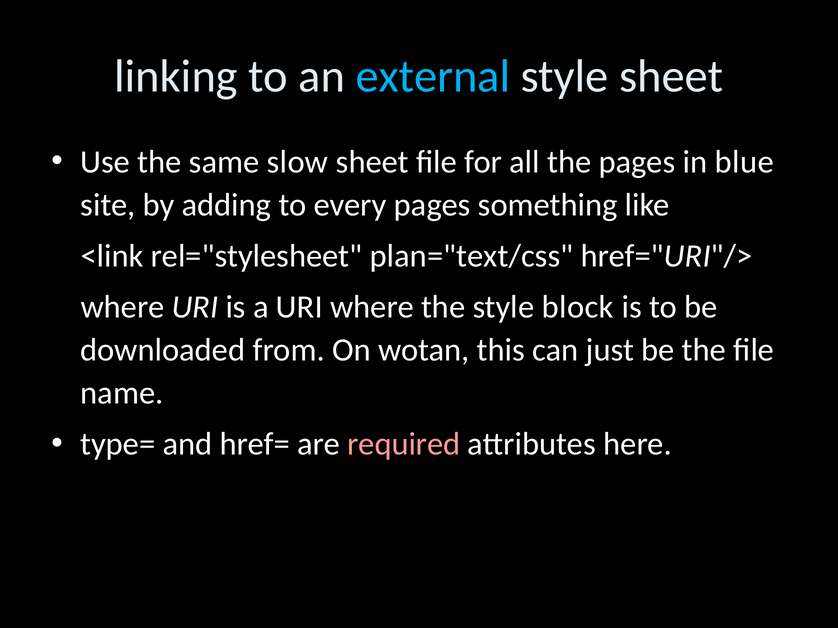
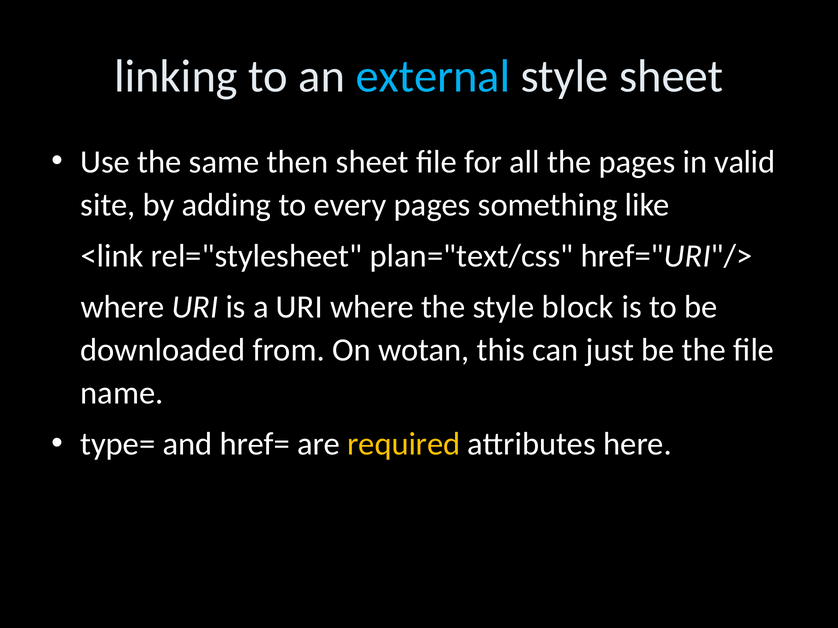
slow: slow -> then (298, 162)
blue: blue -> valid (745, 162)
required colour: pink -> yellow (404, 445)
